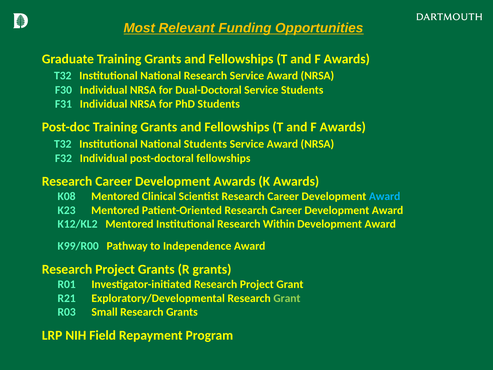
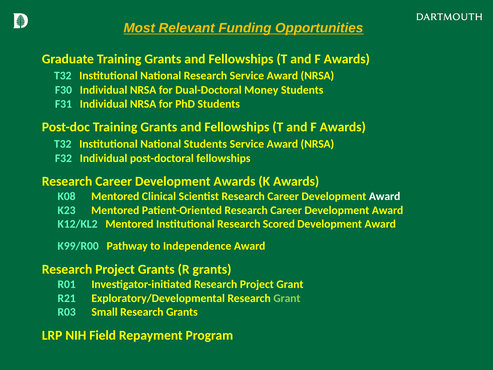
Dual-Doctoral Service: Service -> Money (261, 90)
Award colour: light blue -> white (385, 196)
Within: Within -> Scored (279, 224)
